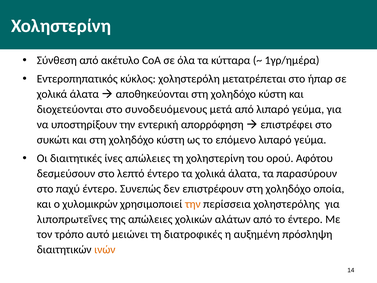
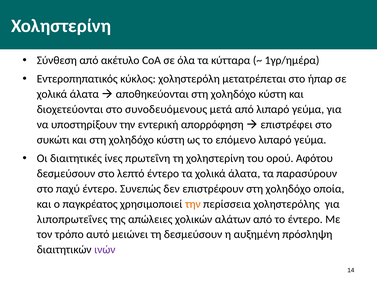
ίνες απώλειες: απώλειες -> πρωτεΐνη (148, 158)
χυλομικρών: χυλομικρών -> παγκρέατος (90, 204)
τη διατροφικές: διατροφικές -> δεσμεύσουν (193, 234)
ινών colour: orange -> purple (105, 249)
